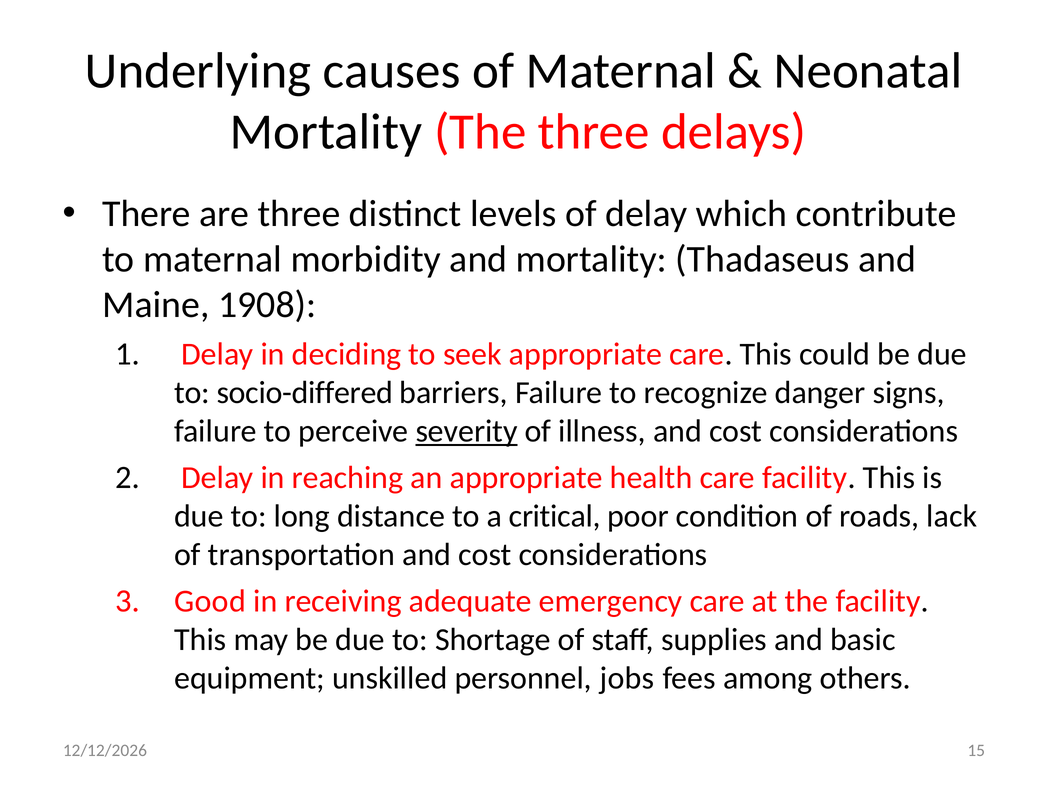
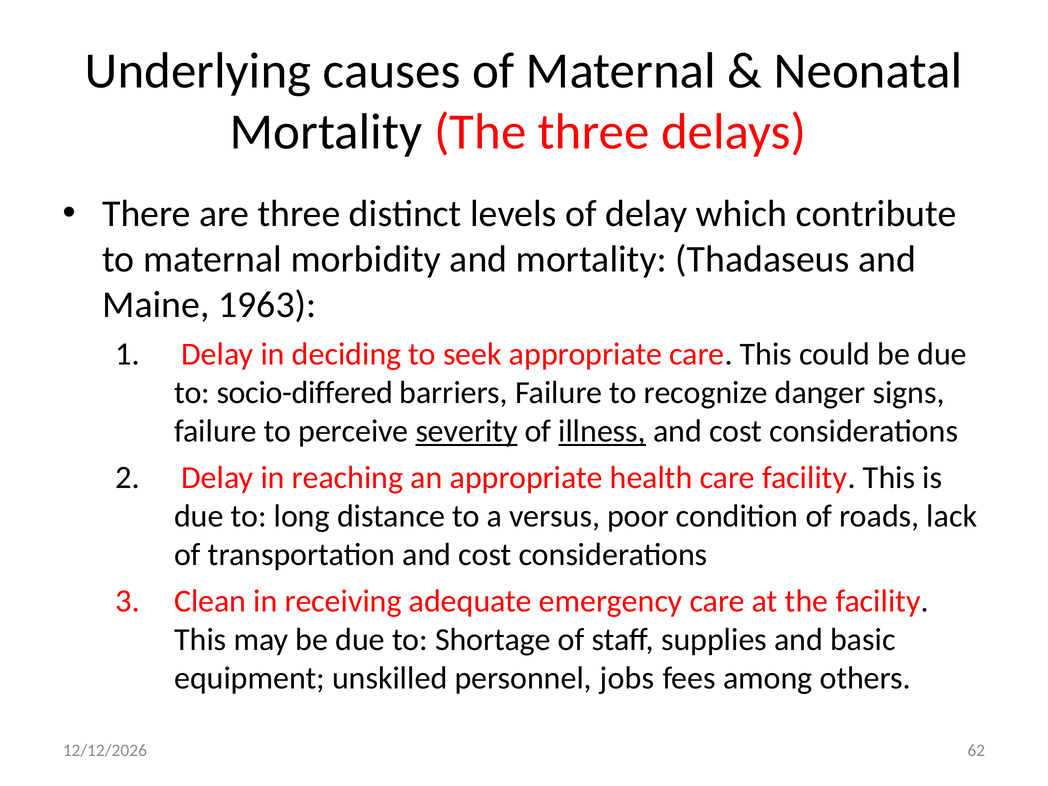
1908: 1908 -> 1963 (267, 305)
illness underline: none -> present (602, 431)
critical: critical -> versus (555, 516)
Good: Good -> Clean (210, 601)
15: 15 -> 62 (976, 750)
